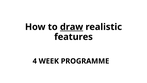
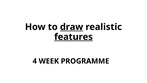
features underline: none -> present (74, 37)
